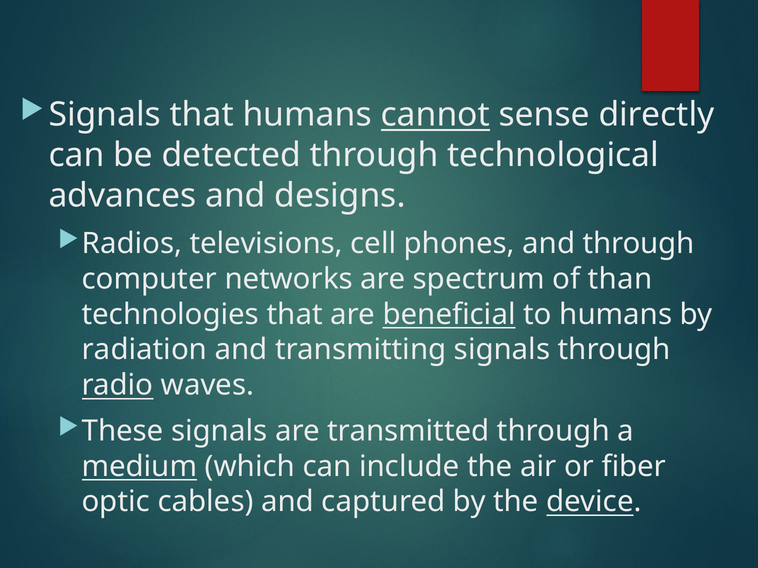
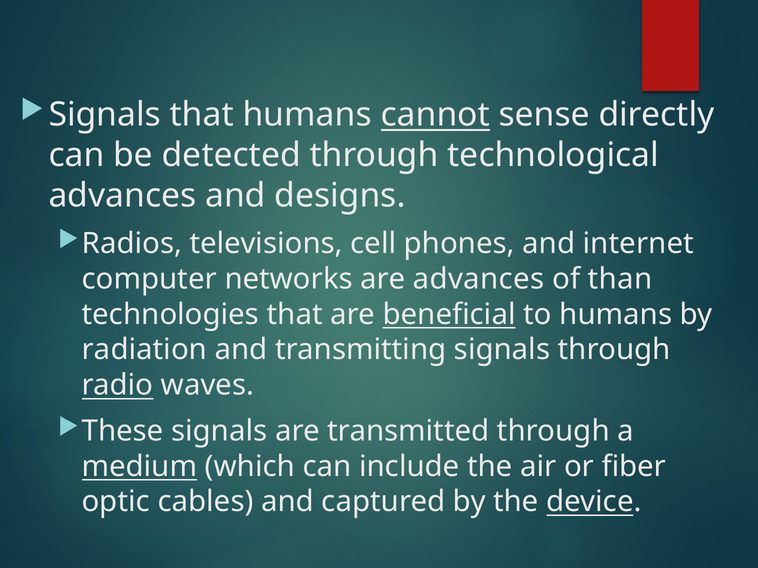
and through: through -> internet (638, 244)
are spectrum: spectrum -> advances (479, 279)
